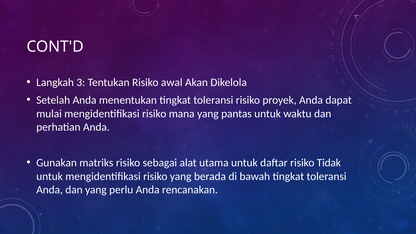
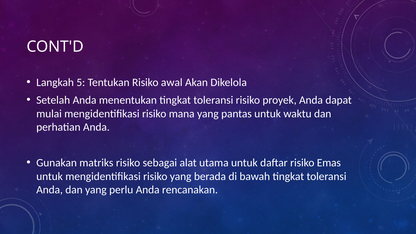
3: 3 -> 5 (81, 82)
Tidak: Tidak -> Emas (329, 163)
